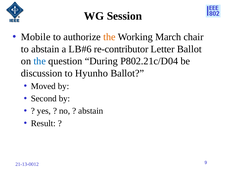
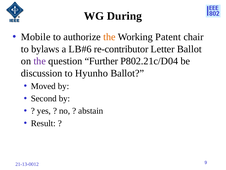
Session: Session -> During (124, 16)
March: March -> Patent (168, 37)
to abstain: abstain -> bylaws (45, 49)
the colour: blue -> purple (40, 61)
During: During -> Further (101, 61)
